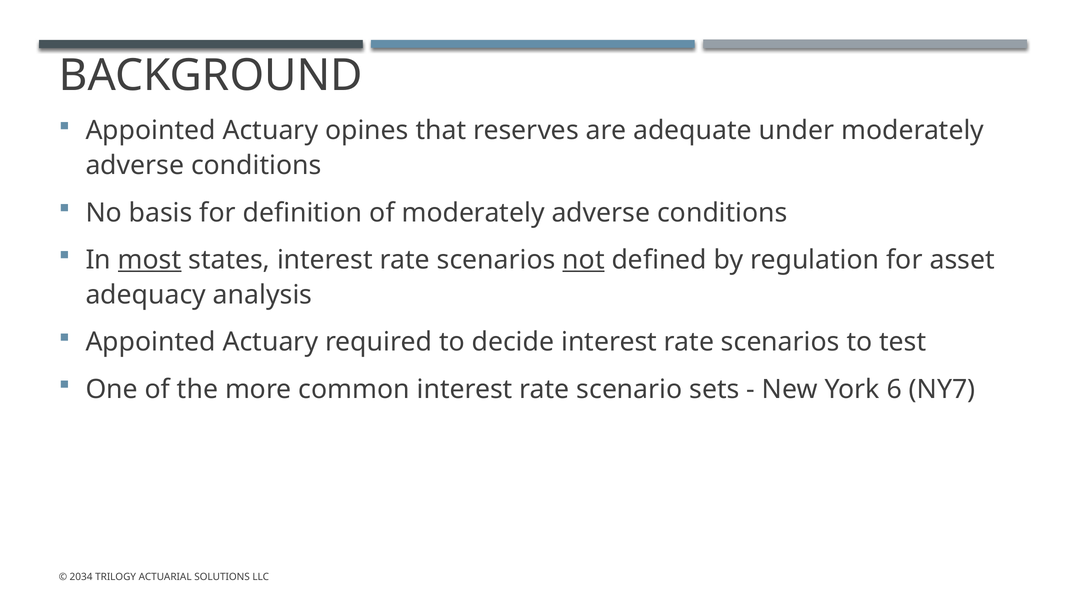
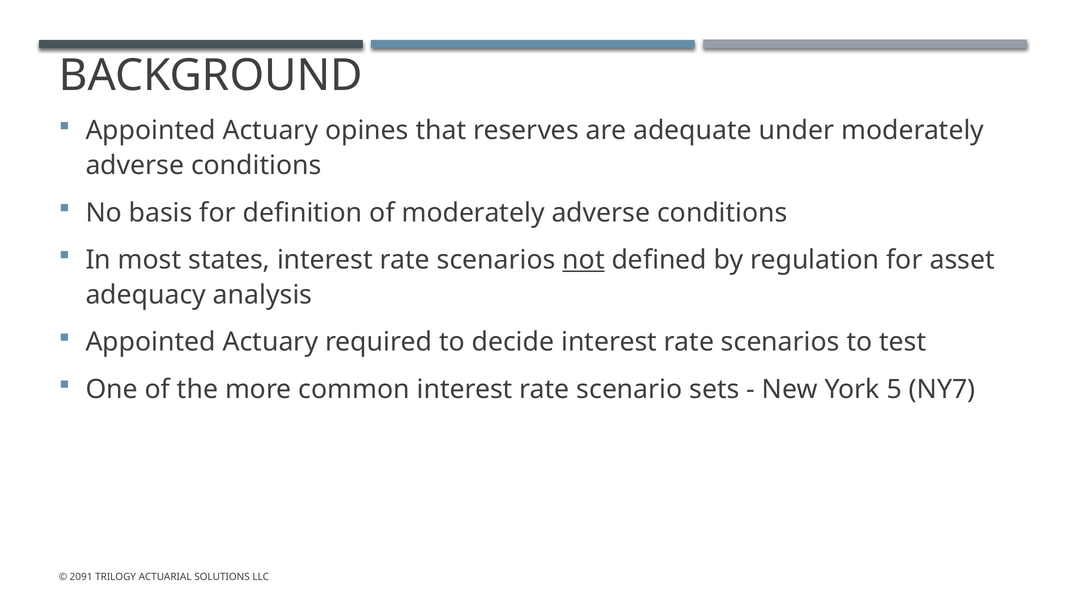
most underline: present -> none (150, 260)
6: 6 -> 5 (894, 390)
2034: 2034 -> 2091 (81, 577)
